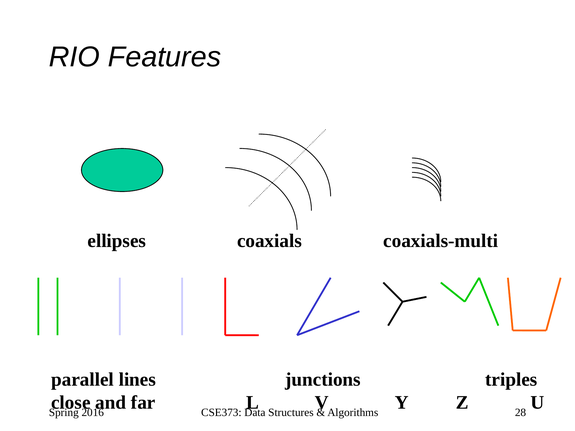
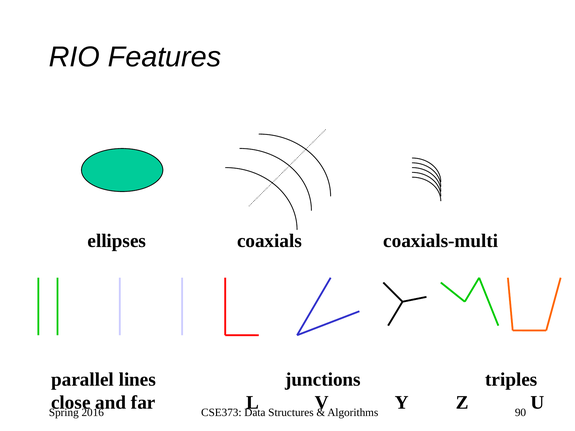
28: 28 -> 90 (521, 413)
